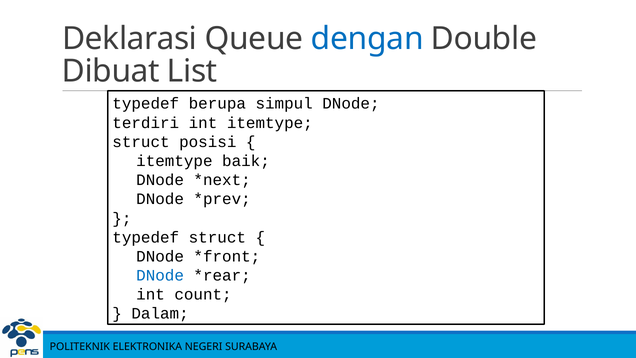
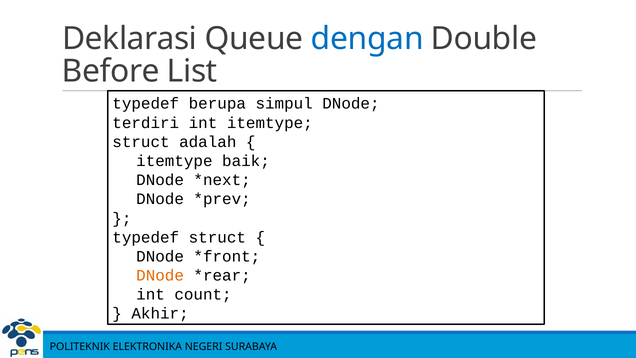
Dibuat: Dibuat -> Before (111, 71)
posisi: posisi -> adalah (208, 142)
DNode colour: blue -> orange (160, 275)
Dalam: Dalam -> Akhir (160, 313)
